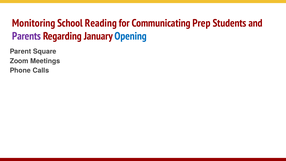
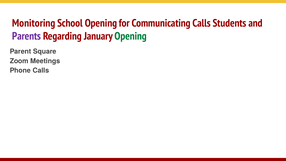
School Reading: Reading -> Opening (101, 23)
Communicating Prep: Prep -> Calls (202, 23)
Opening colour: blue -> green (131, 36)
